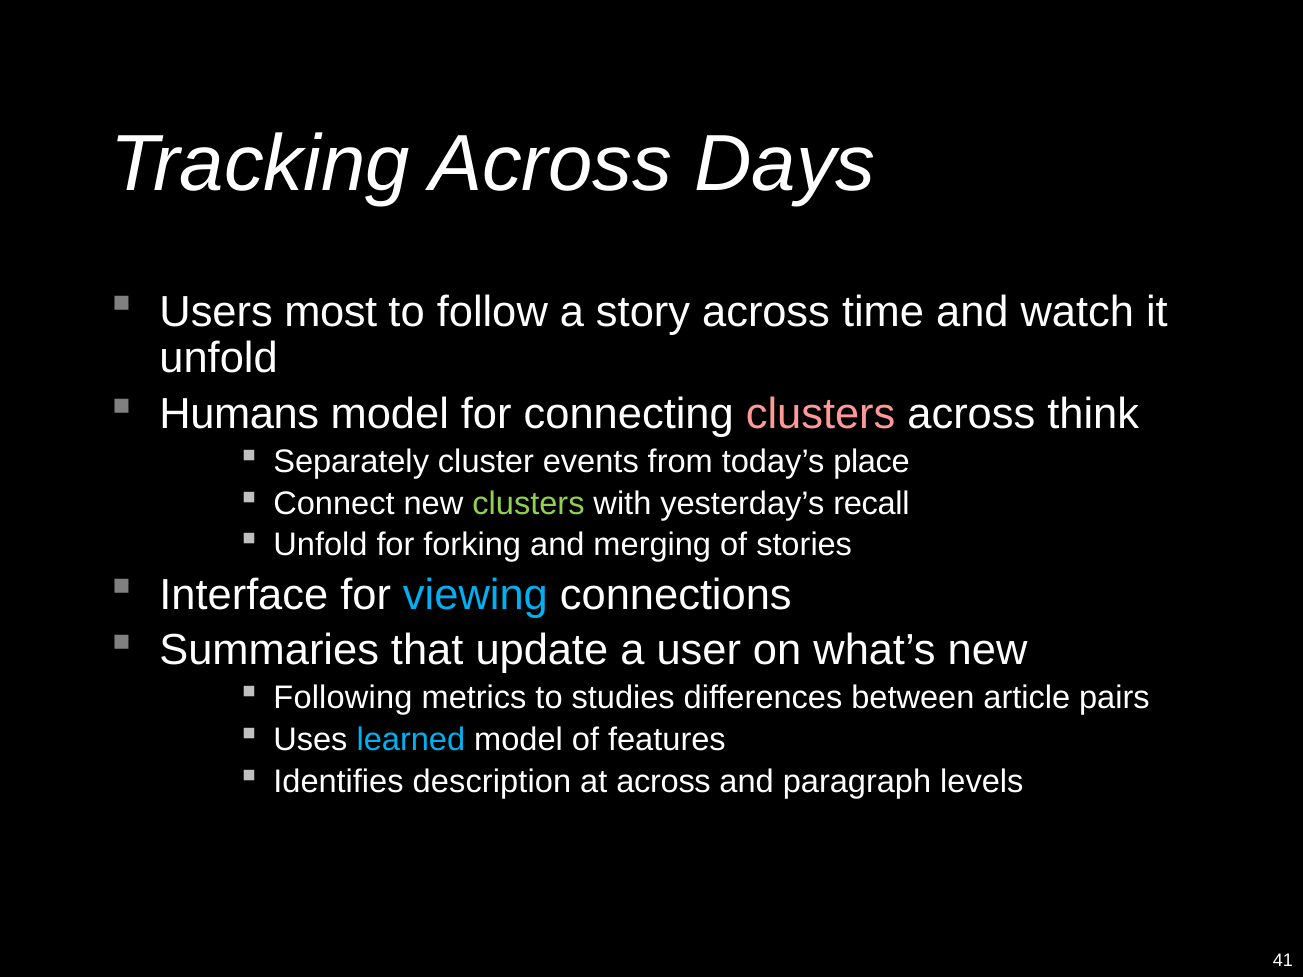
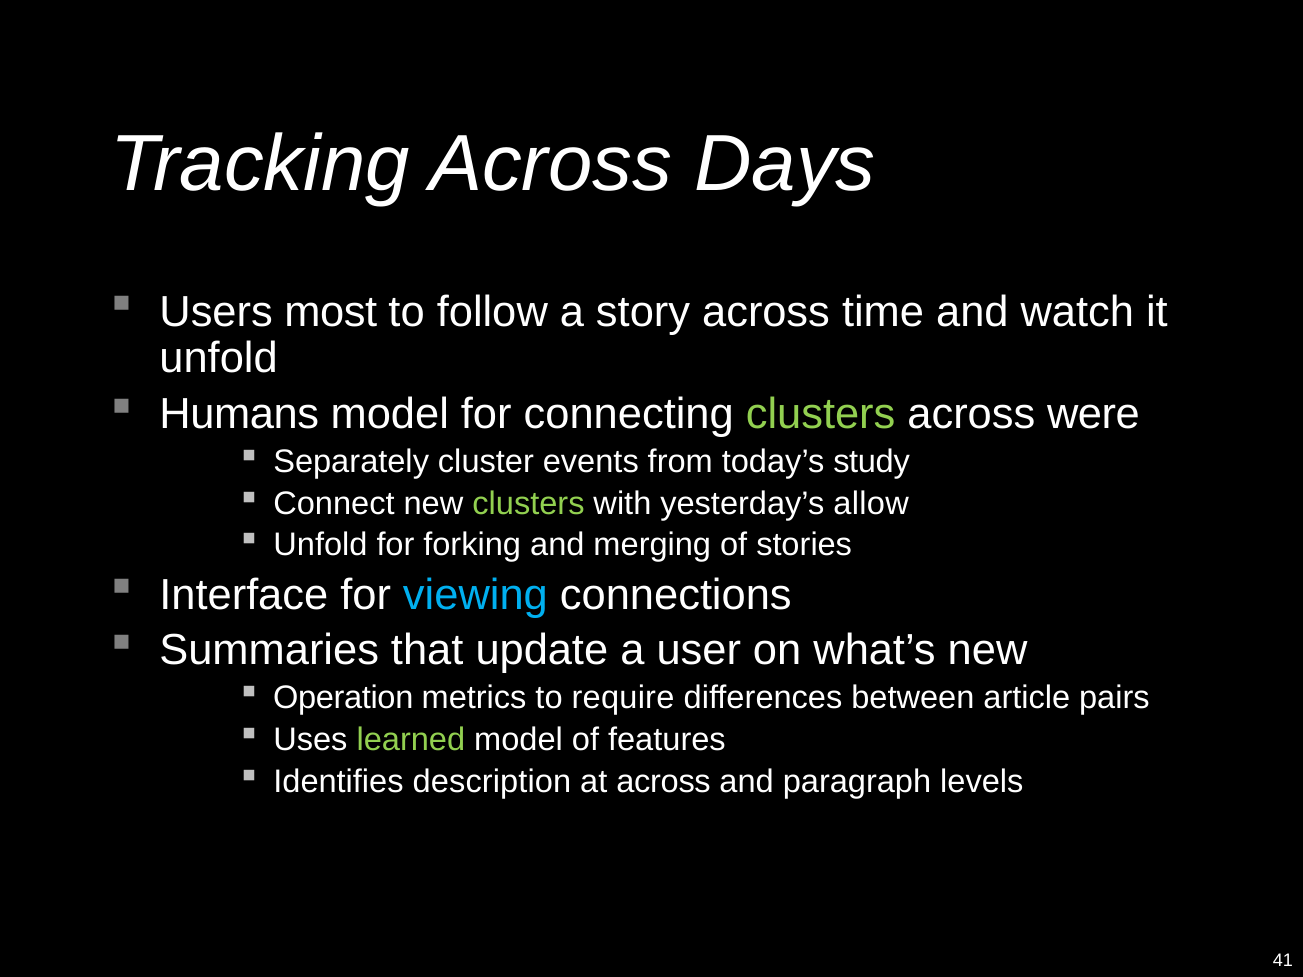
clusters colour: pink -> light green (821, 414)
think: think -> were (1093, 414)
place: place -> study (872, 462)
recall: recall -> allow (871, 504)
Following: Following -> Operation (343, 698)
studies: studies -> require (623, 698)
learned colour: light blue -> light green (411, 740)
